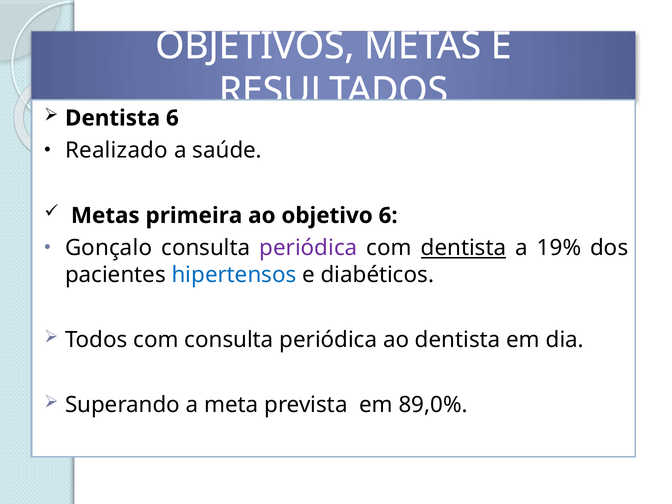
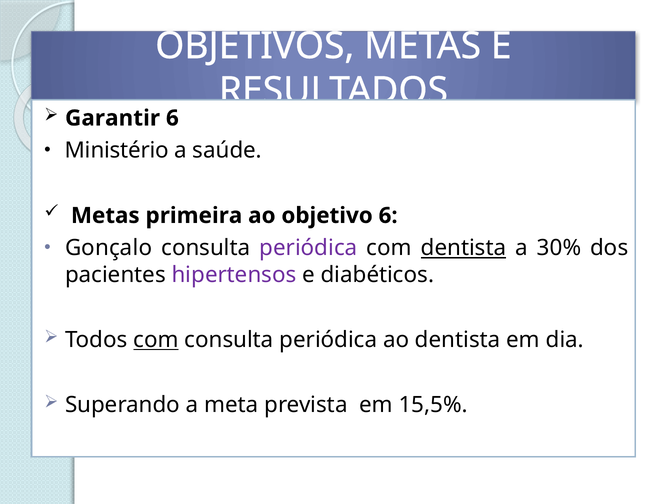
Dentista: Dentista -> Garantir (113, 118)
Realizado: Realizado -> Ministério (117, 151)
19%: 19% -> 30% (559, 248)
hipertensos colour: blue -> purple (234, 275)
com underline: none -> present (156, 340)
89,0%: 89,0% -> 15,5% (433, 405)
